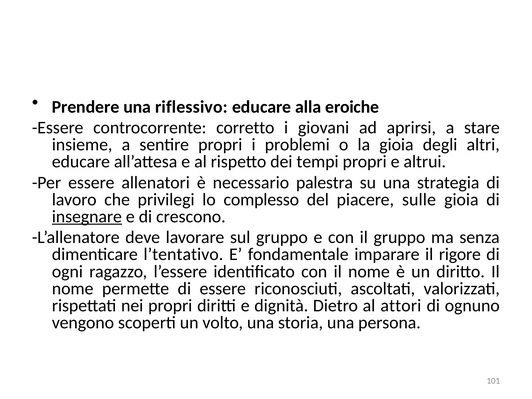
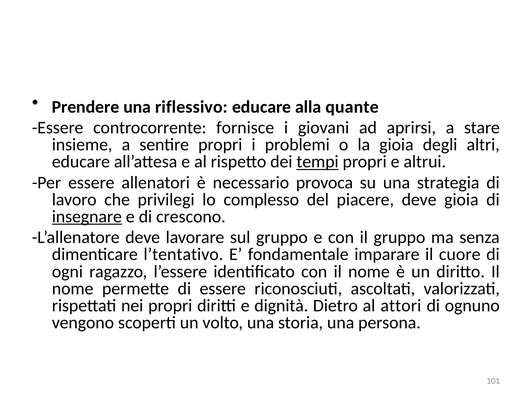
eroiche: eroiche -> quante (352, 107)
corretto: corretto -> fornisce (245, 128)
tempi underline: none -> present (318, 162)
palestra: palestra -> provoca (325, 183)
piacere sulle: sulle -> deve (419, 200)
rigore: rigore -> cuore (460, 254)
